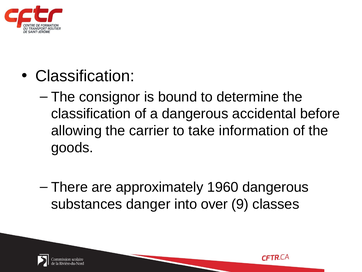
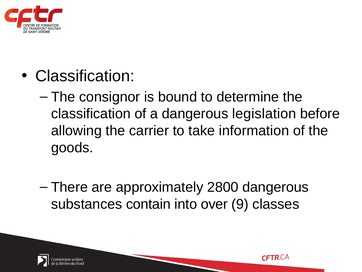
accidental: accidental -> legislation (264, 114)
1960: 1960 -> 2800 (223, 187)
danger: danger -> contain (148, 204)
